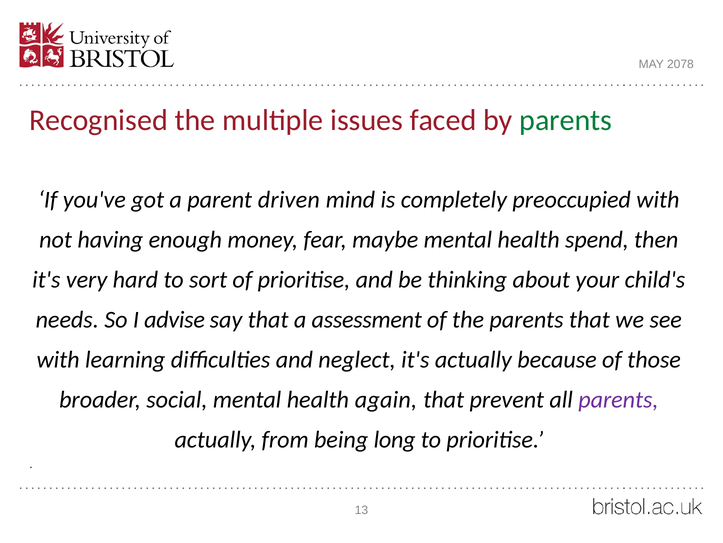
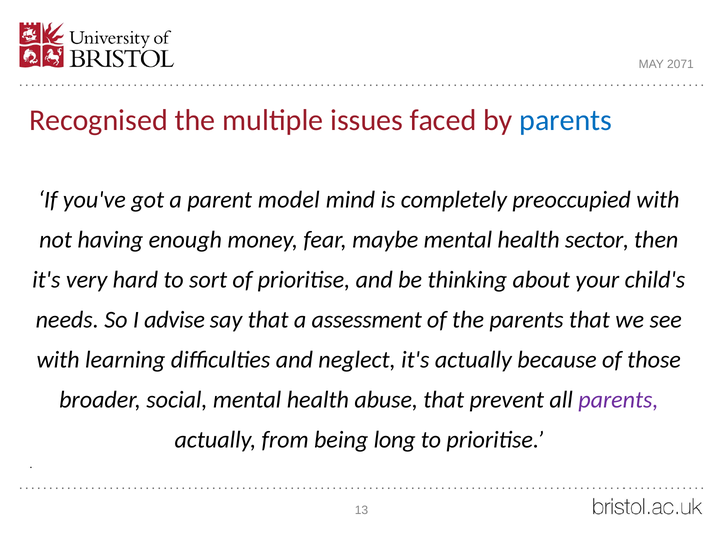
2078: 2078 -> 2071 (680, 64)
parents colour: green -> blue (566, 120)
driven: driven -> model (289, 200)
spend: spend -> sector (597, 239)
again: again -> abuse (386, 399)
